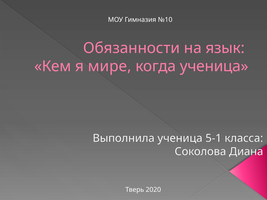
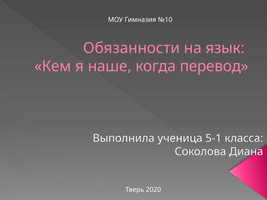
мире: мире -> наше (110, 66)
когда ученица: ученица -> перевод (214, 66)
